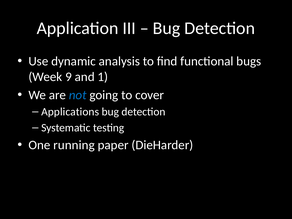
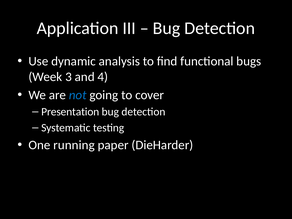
9: 9 -> 3 (69, 77)
1: 1 -> 4 (103, 77)
Applications: Applications -> Presentation (70, 112)
